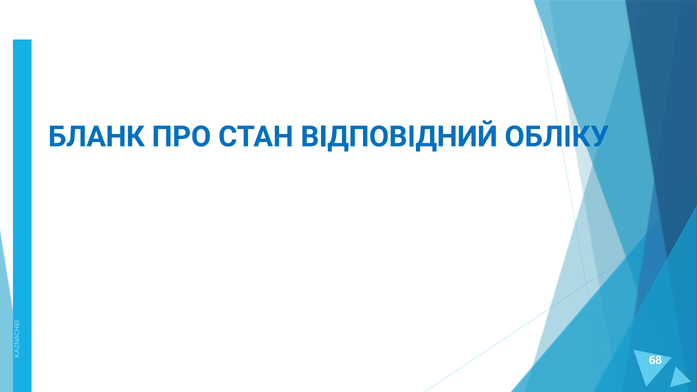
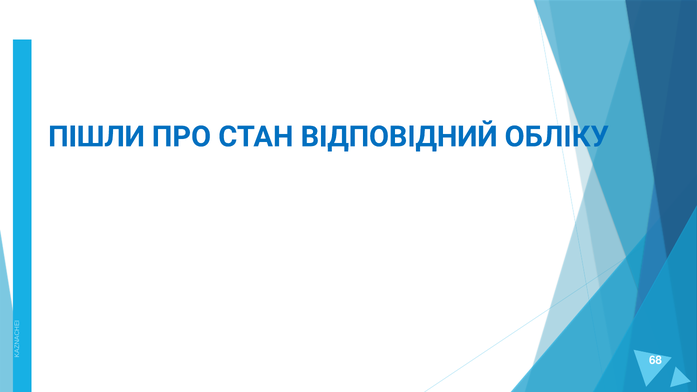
БЛАНК: БЛАНК -> ПІШЛИ (96, 137)
